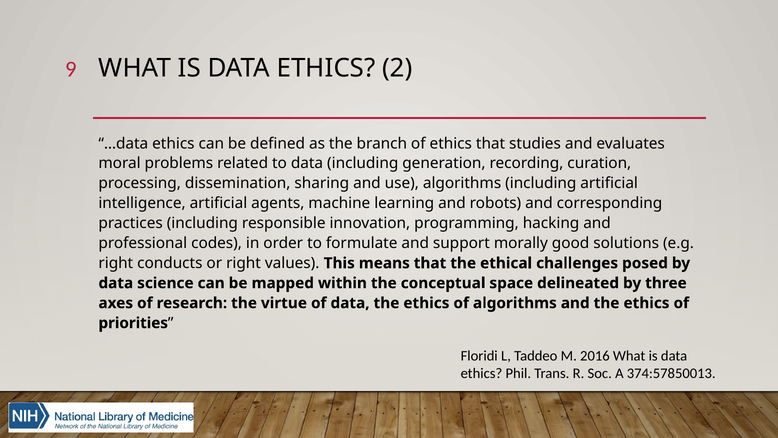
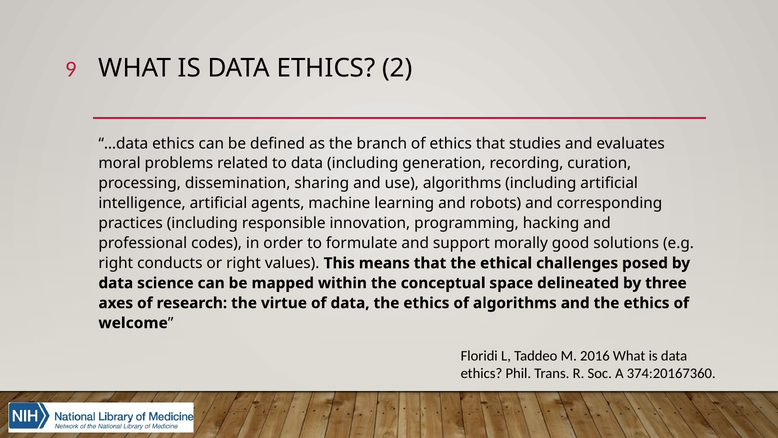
priorities: priorities -> welcome (133, 323)
374:57850013: 374:57850013 -> 374:20167360 (671, 373)
